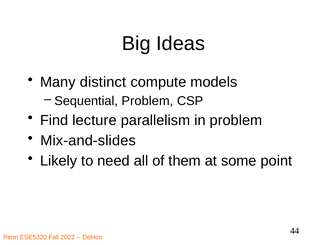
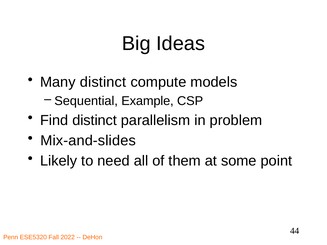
Sequential Problem: Problem -> Example (147, 101)
Find lecture: lecture -> distinct (95, 120)
